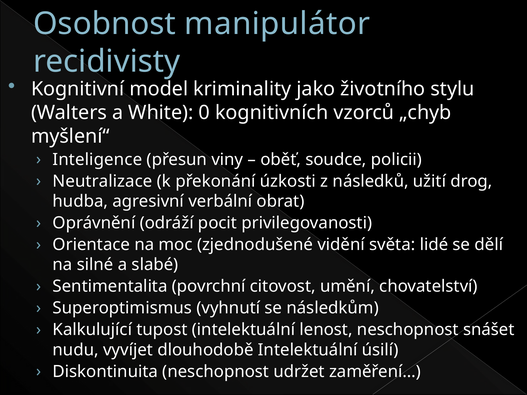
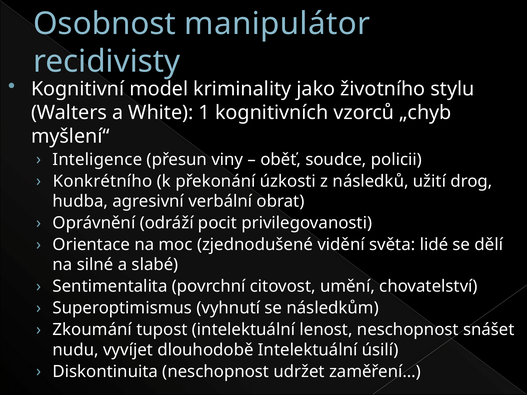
0: 0 -> 1 (204, 113)
Neutralizace: Neutralizace -> Konkrétního (102, 181)
Kalkulující: Kalkulující -> Zkoumání (92, 330)
